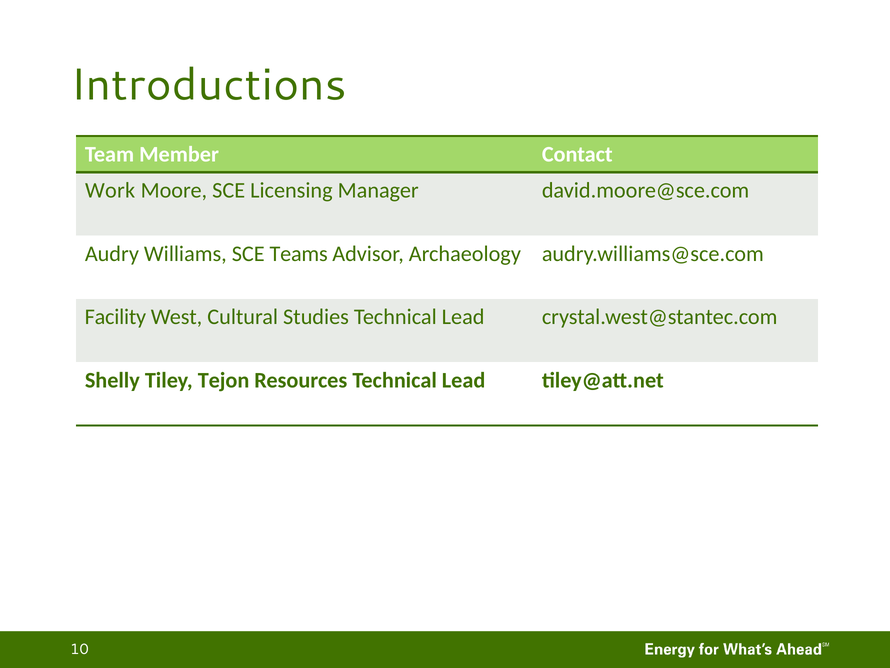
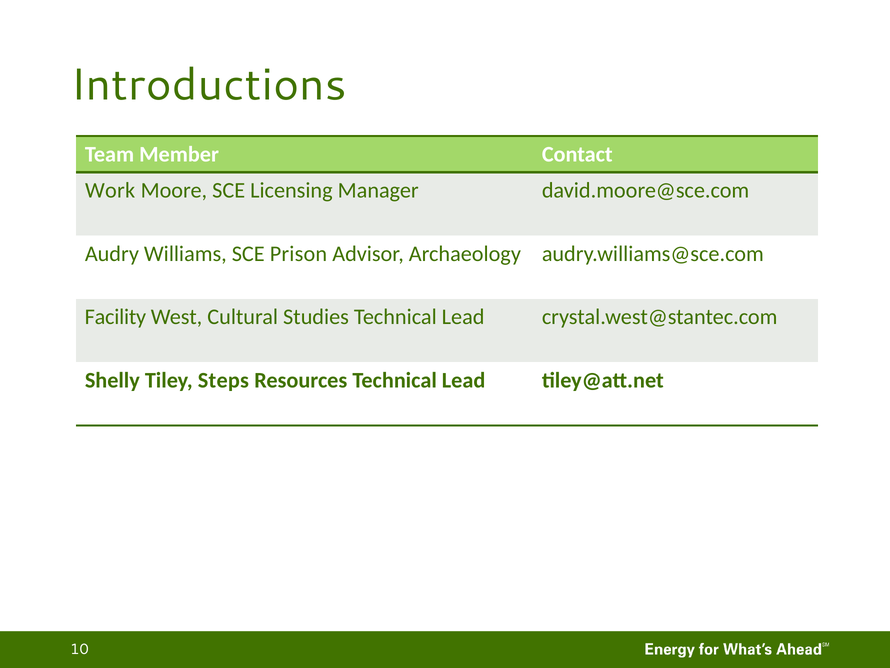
Teams: Teams -> Prison (298, 254)
Tejon: Tejon -> Steps (223, 380)
